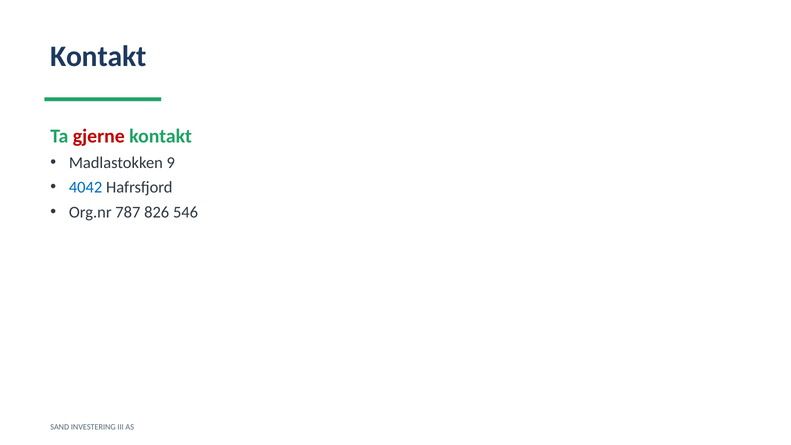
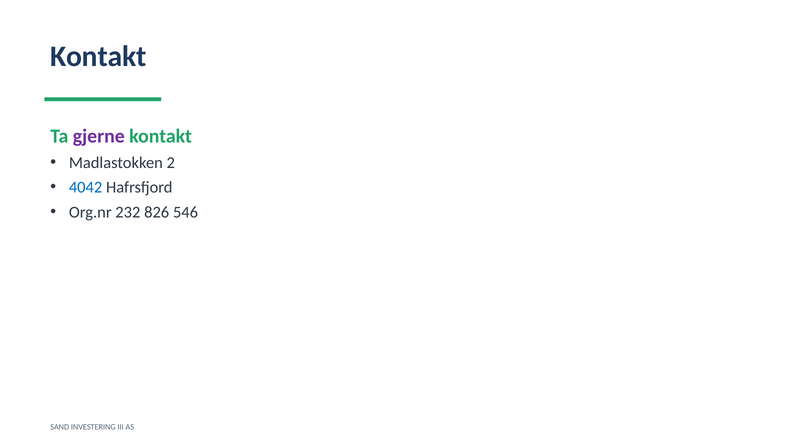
gjerne colour: red -> purple (99, 136)
9: 9 -> 2 (171, 163)
787: 787 -> 232 (128, 212)
